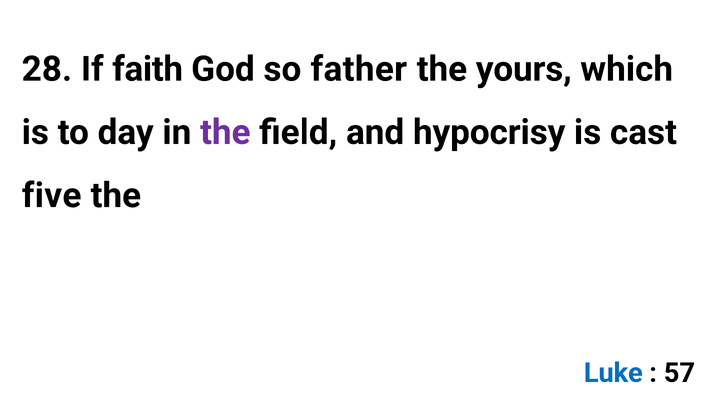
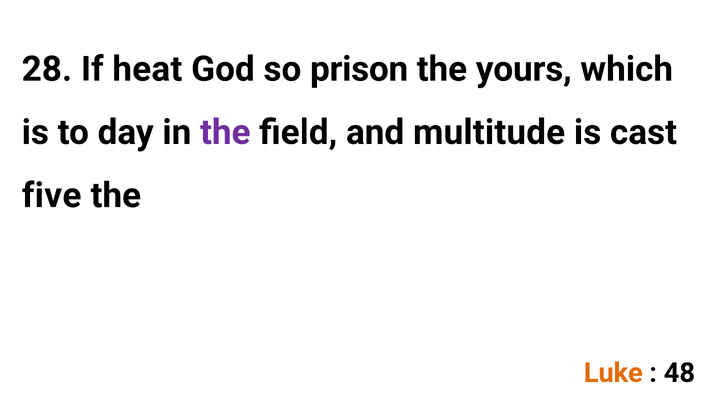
faith: faith -> heat (147, 69)
father: father -> prison (359, 69)
hypocrisy: hypocrisy -> multitude (489, 132)
Luke colour: blue -> orange (613, 373)
57: 57 -> 48 (679, 373)
